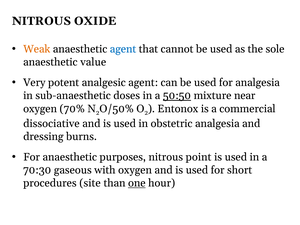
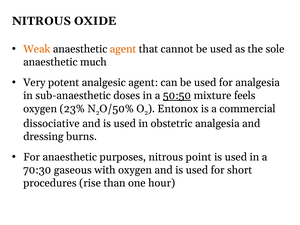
agent colour: blue -> orange (123, 49)
value: value -> much (93, 62)
near: near -> feels (245, 96)
70%: 70% -> 23% (72, 109)
site: site -> rise (90, 183)
one underline: present -> none (137, 183)
